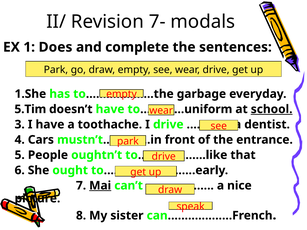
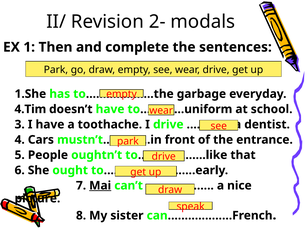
7-: 7- -> 2- (157, 22)
Does: Does -> Then (56, 47)
5.Tim: 5.Tim -> 4.Tim (30, 109)
school underline: present -> none (272, 109)
